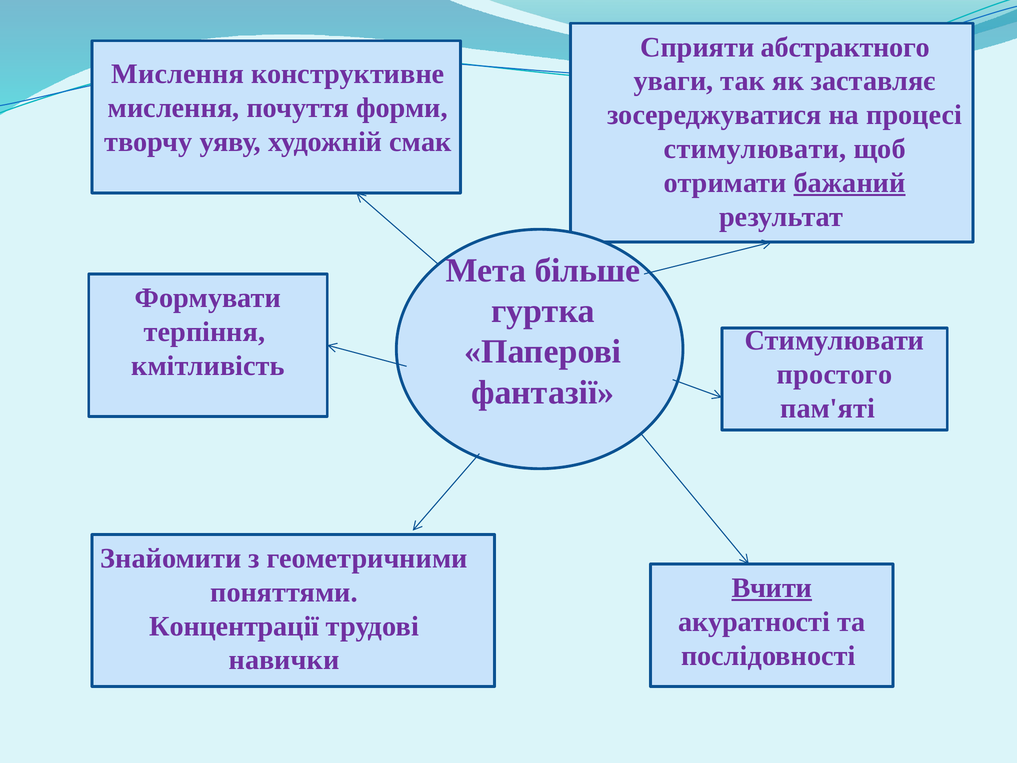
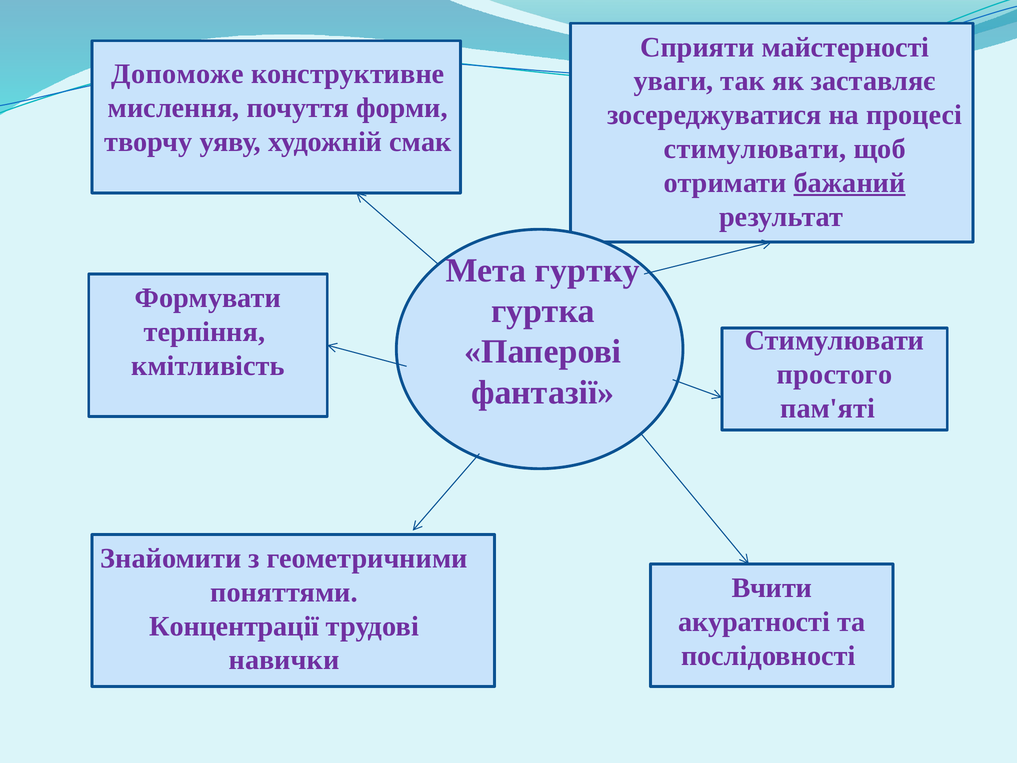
абстрактного: абстрактного -> майстерності (845, 47)
Мислення: Мислення -> Допоможе (178, 74)
більше: більше -> гуртку (587, 270)
Вчити underline: present -> none (772, 588)
